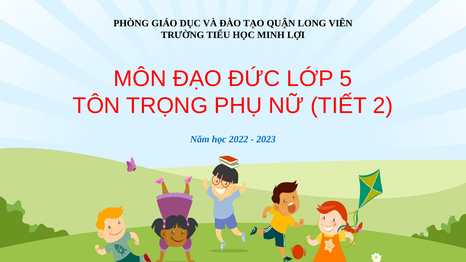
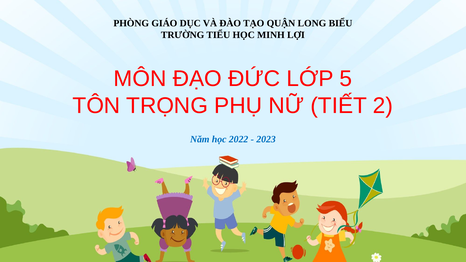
VIÊN: VIÊN -> BIỂU (341, 23)
